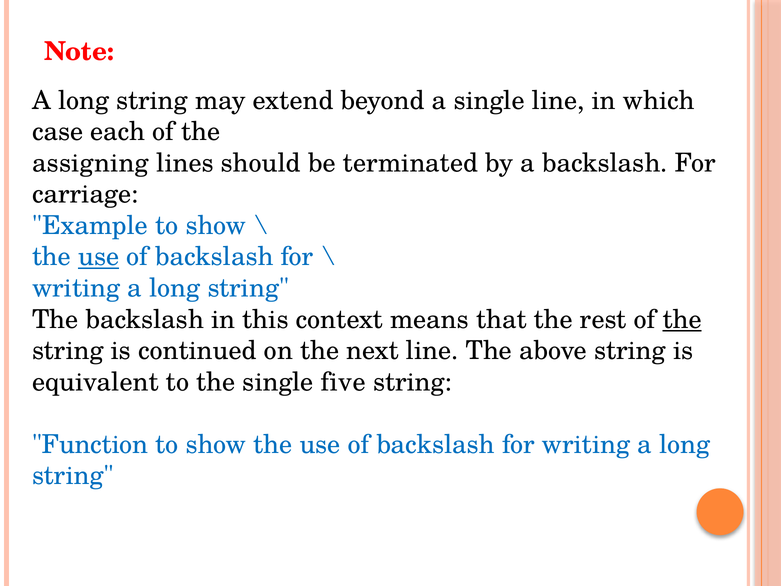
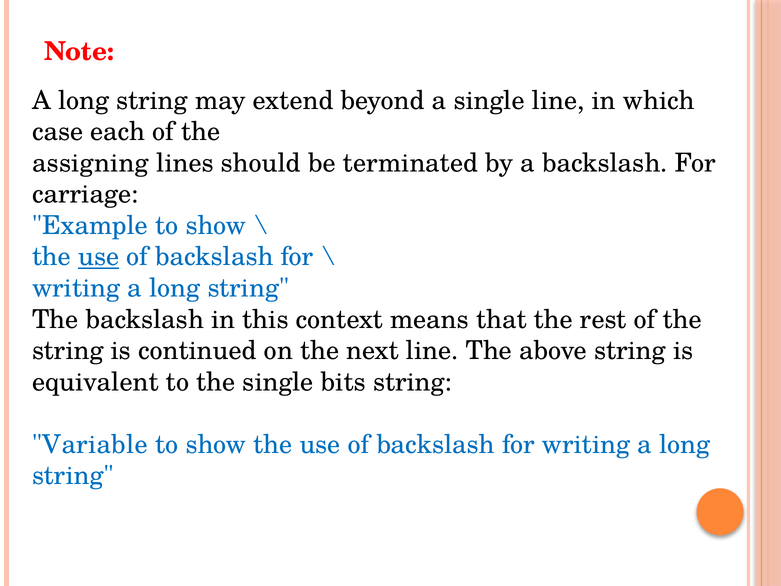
the underline: present -> none (682, 319)
five: five -> bits (343, 382)
Function: Function -> Variable (90, 444)
